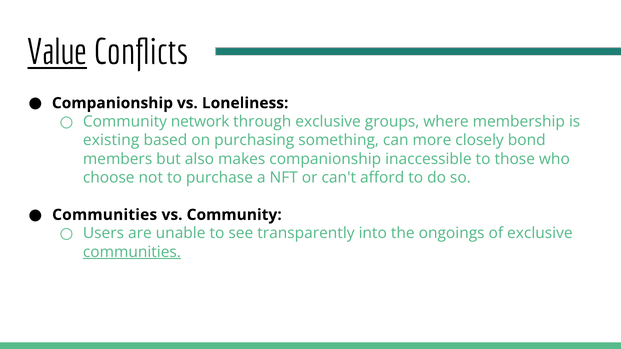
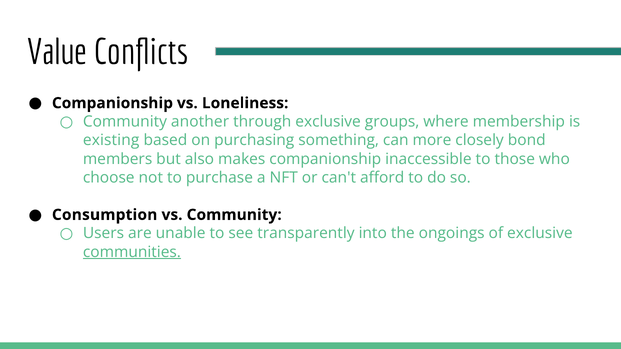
Value underline: present -> none (57, 52)
network: network -> another (200, 122)
Communities: Communities -> Consumption (105, 215)
